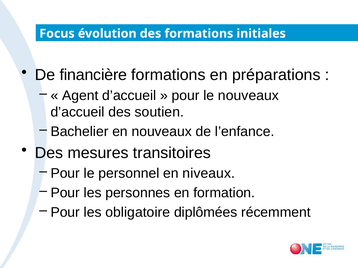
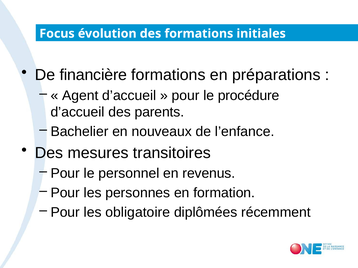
le nouveaux: nouveaux -> procédure (249, 96)
soutien: soutien -> parents (159, 112)
niveaux: niveaux -> revenus (209, 174)
